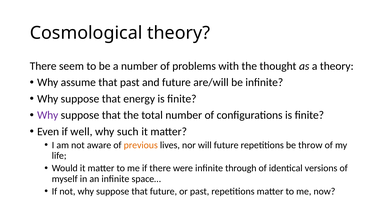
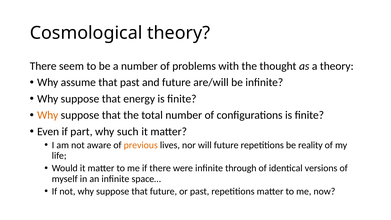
Why colour: purple -> orange (48, 115)
well: well -> part (81, 132)
throw: throw -> reality (310, 145)
